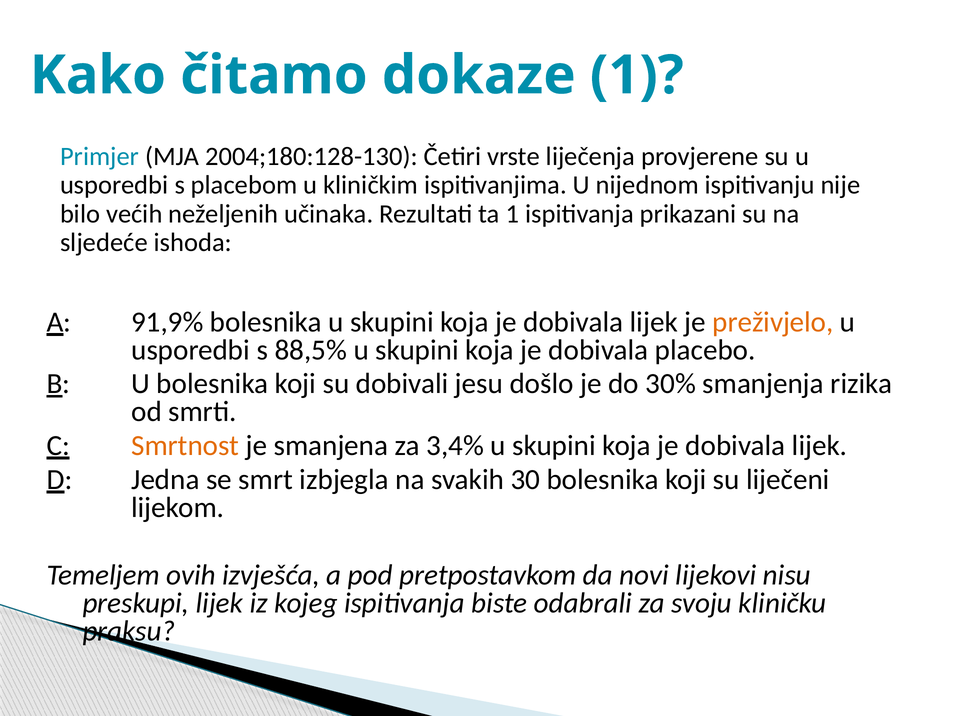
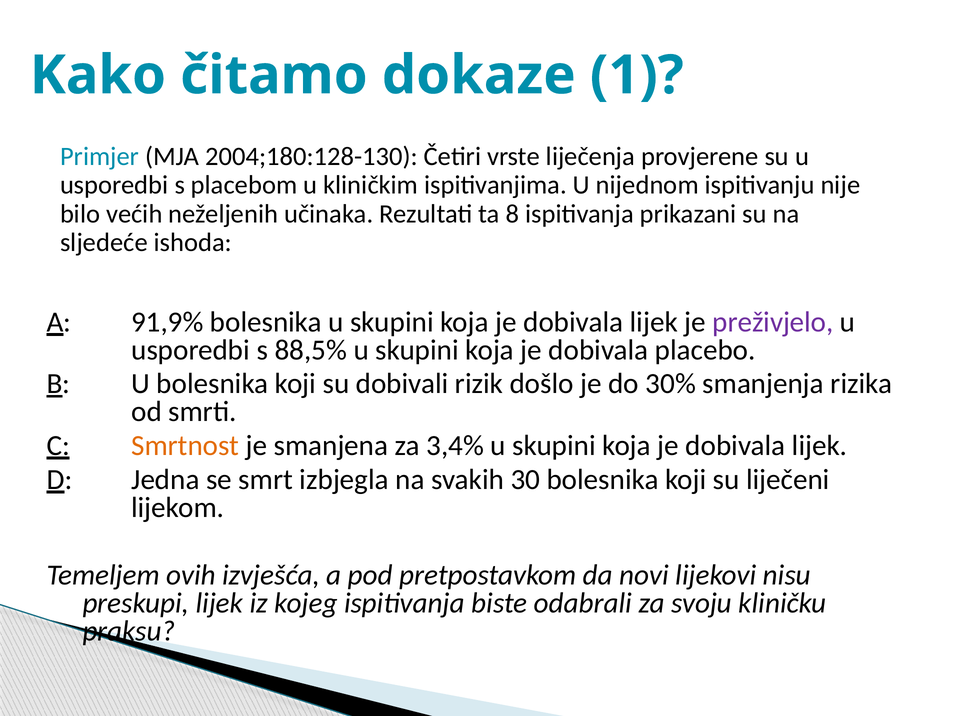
ta 1: 1 -> 8 (512, 214)
preživjelo colour: orange -> purple (773, 322)
jesu: jesu -> rizik (479, 384)
